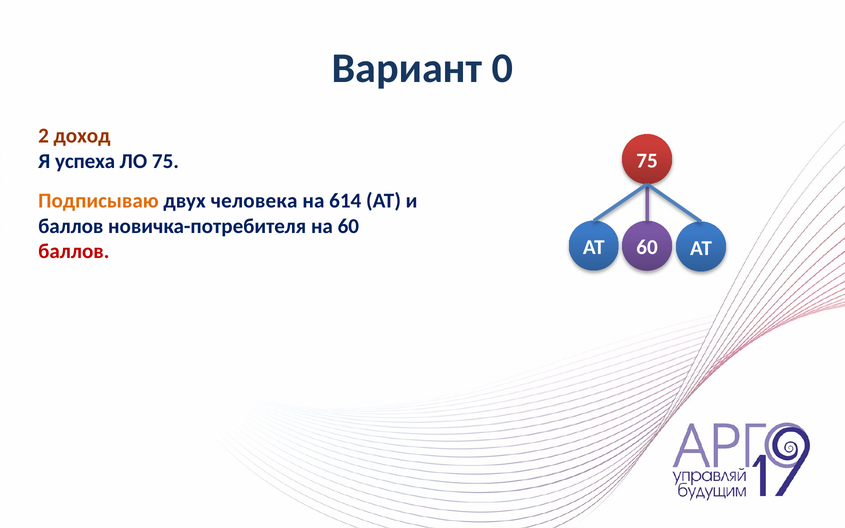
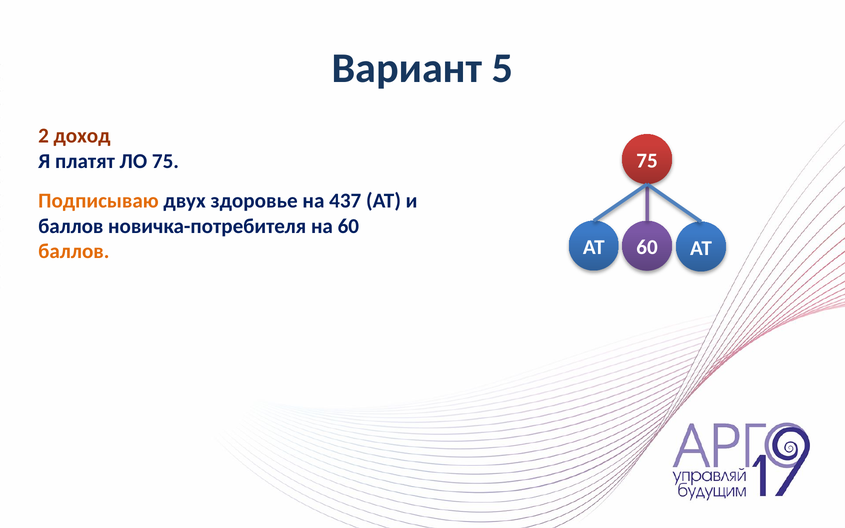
0: 0 -> 5 (503, 68)
успеха: успеха -> платят (85, 161)
человека: человека -> здоровье (254, 201)
614: 614 -> 437 (345, 201)
баллов colour: red -> orange (74, 251)
